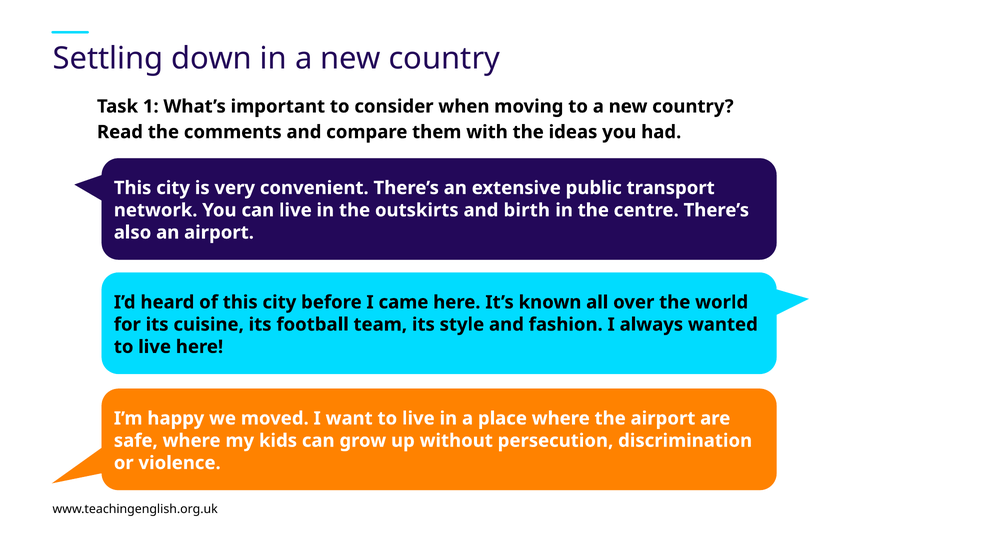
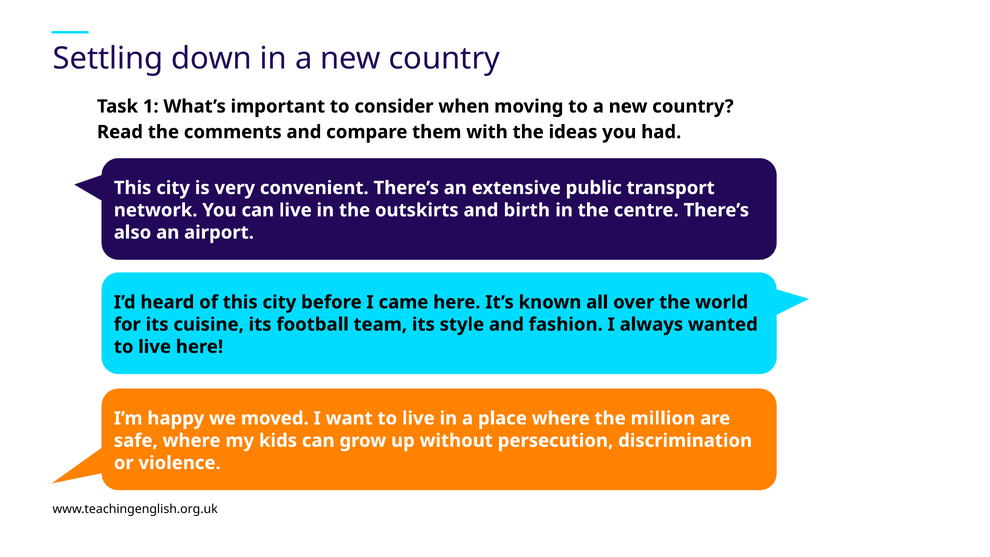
the airport: airport -> million (663, 418)
